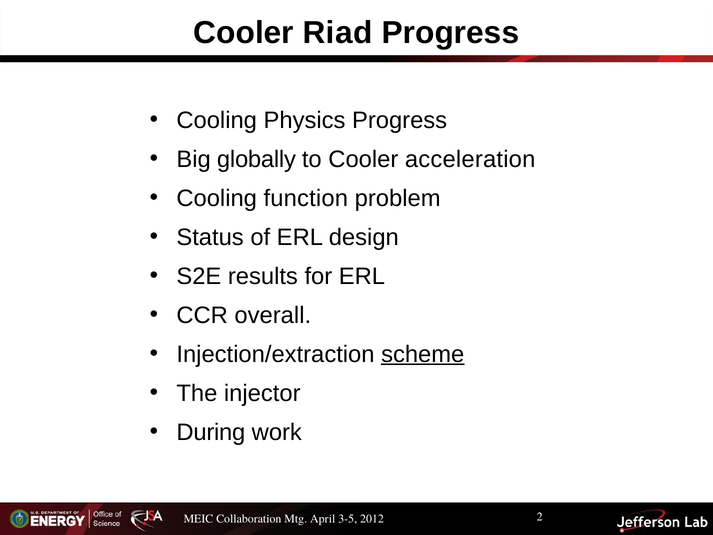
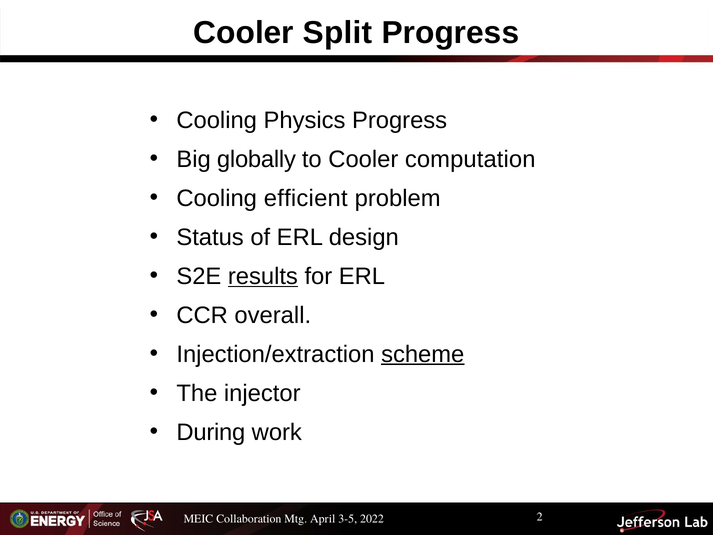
Riad: Riad -> Split (338, 33)
acceleration: acceleration -> computation (470, 159)
function: function -> efficient (306, 198)
results underline: none -> present (263, 276)
2012: 2012 -> 2022 (372, 519)
